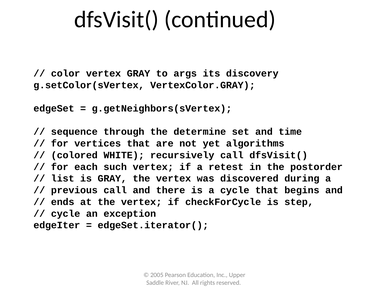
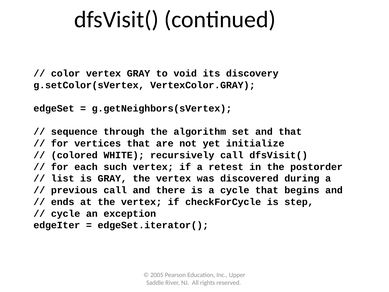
args: args -> void (185, 73)
determine: determine -> algorithm (200, 132)
and time: time -> that (290, 132)
algorithms: algorithms -> initialize (255, 143)
